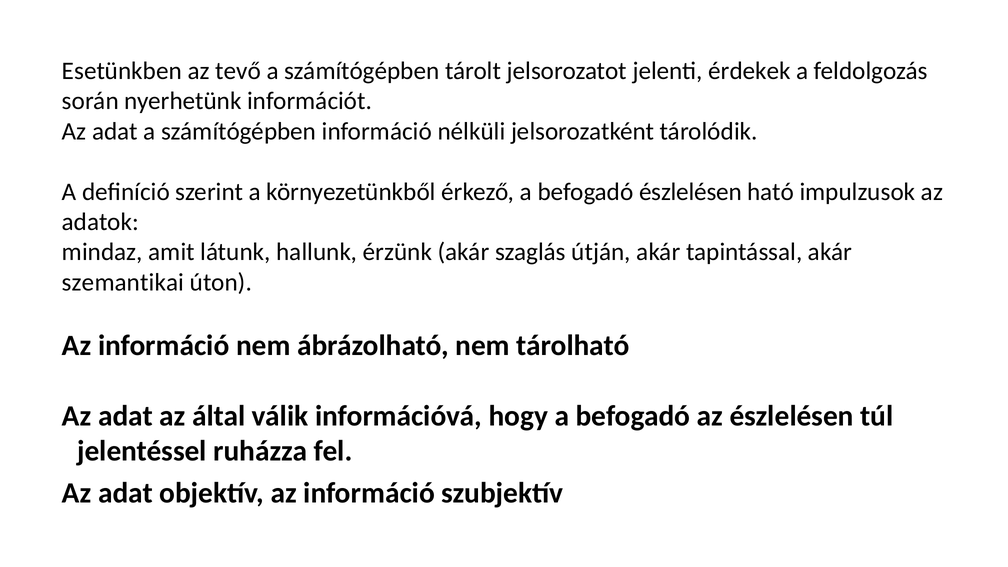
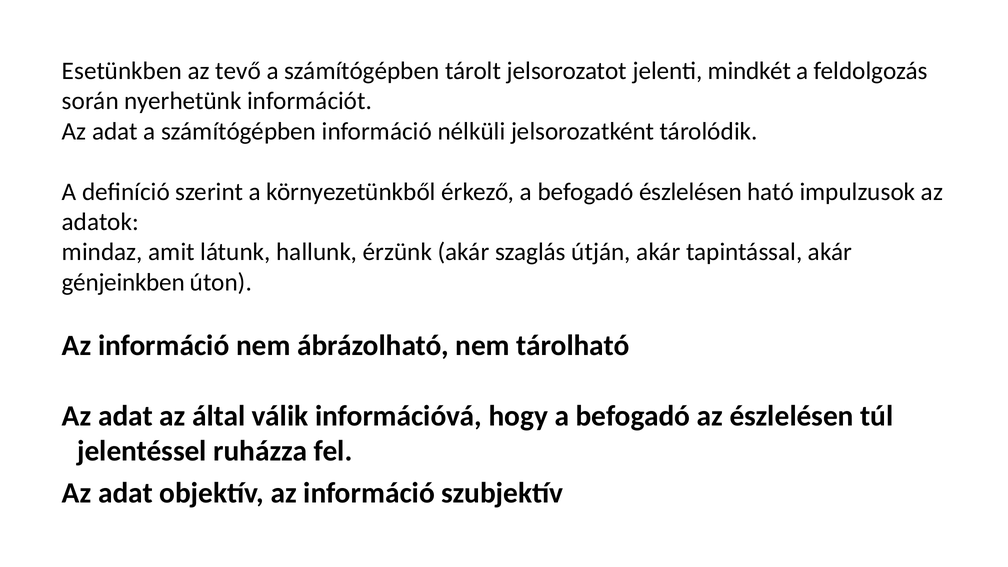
érdekek: érdekek -> mindkét (750, 71)
szemantikai: szemantikai -> génjeinkben (123, 282)
